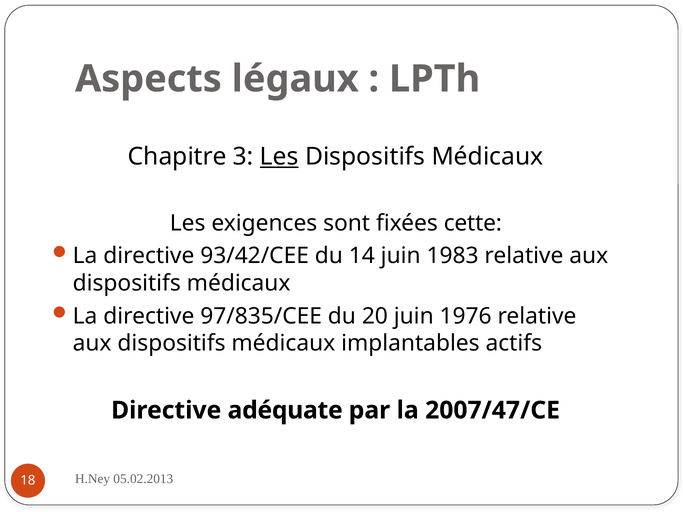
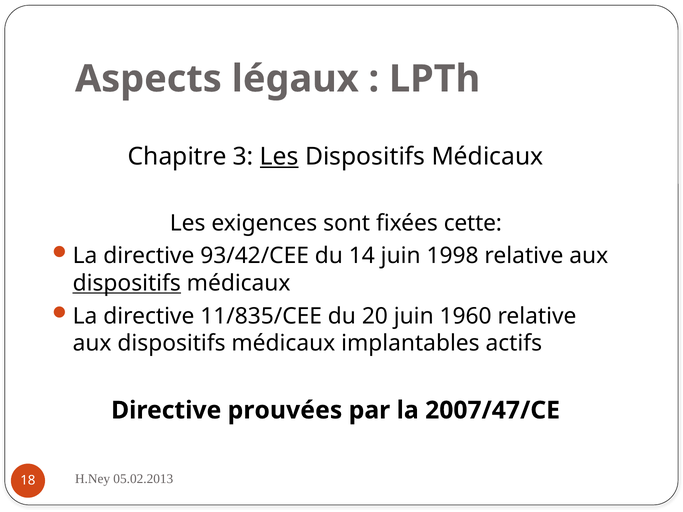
1983: 1983 -> 1998 (453, 256)
dispositifs underline: none -> present (127, 283)
97/835/CEE: 97/835/CEE -> 11/835/CEE (261, 316)
1976: 1976 -> 1960 (466, 316)
adéquate: adéquate -> prouvées (285, 411)
